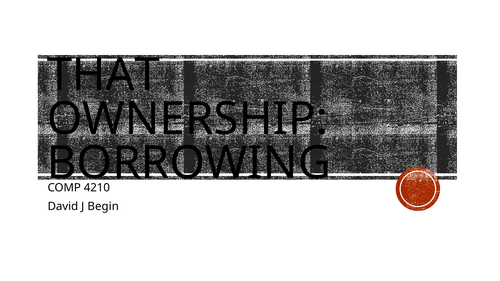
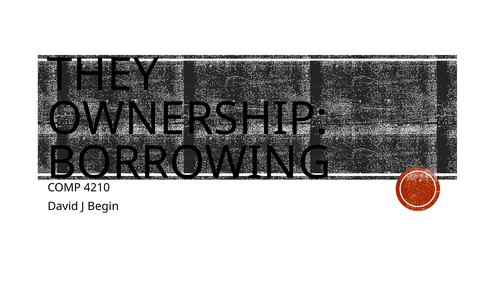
THAT: THAT -> THEY (103, 75)
